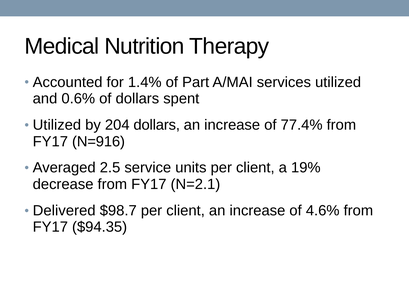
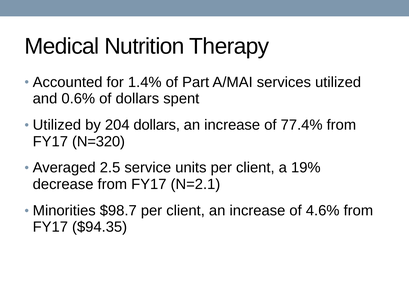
N=916: N=916 -> N=320 (99, 141)
Delivered: Delivered -> Minorities (64, 210)
